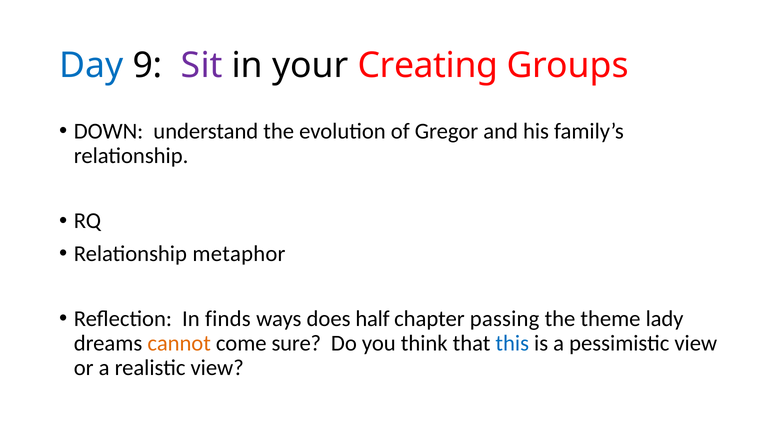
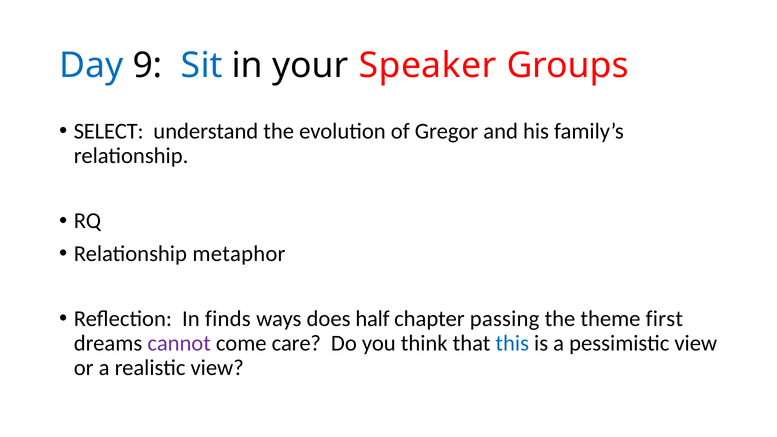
Sit colour: purple -> blue (202, 65)
Creating: Creating -> Speaker (428, 65)
DOWN: DOWN -> SELECT (109, 131)
lady: lady -> first (664, 319)
cannot colour: orange -> purple (179, 343)
sure: sure -> care (296, 343)
